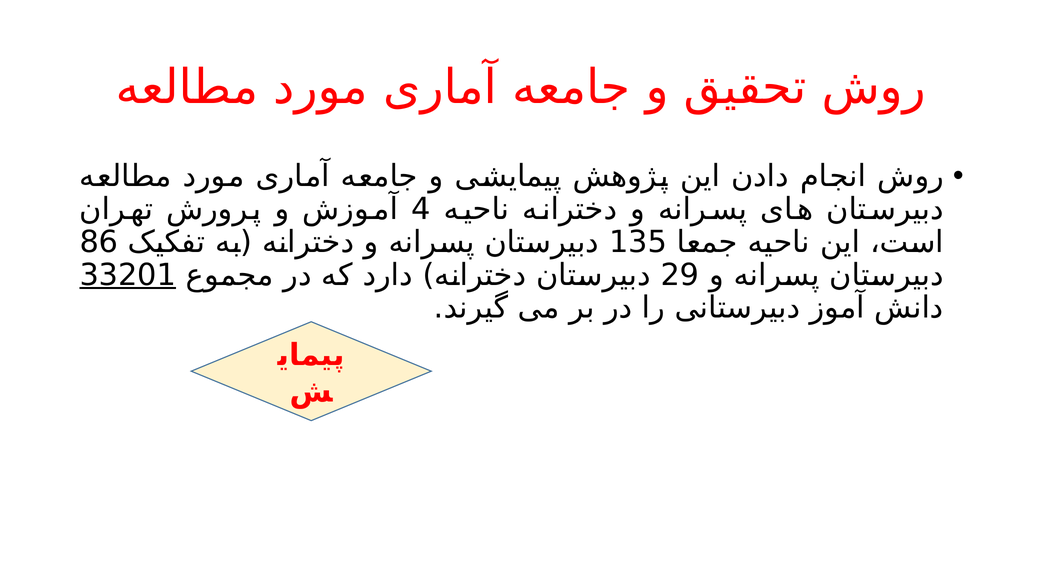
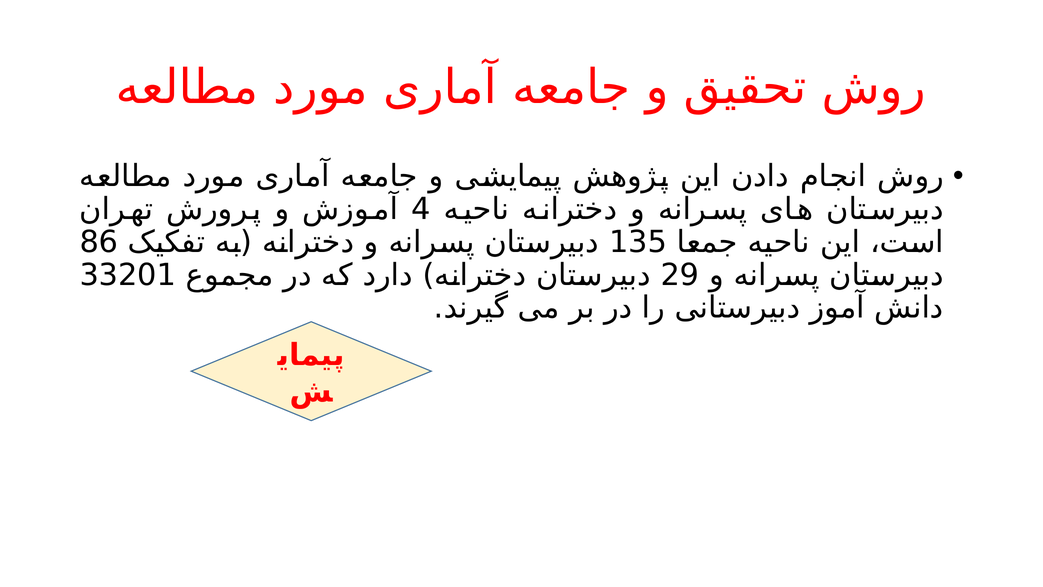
33201 underline: present -> none (128, 275)
